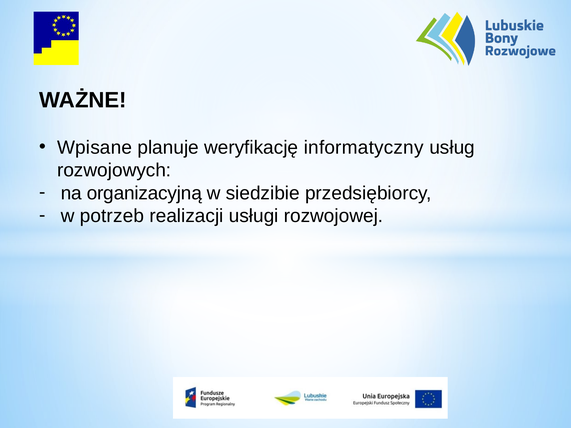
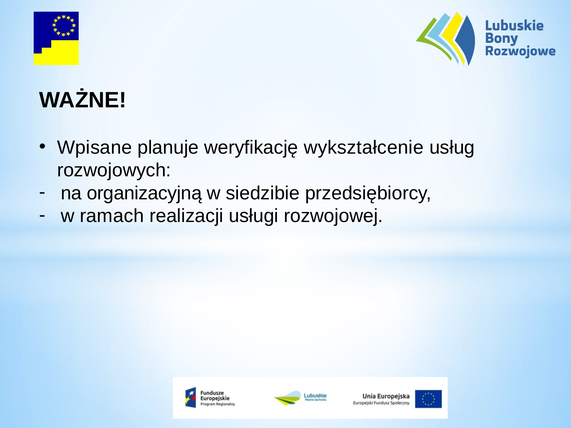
informatyczny: informatyczny -> wykształcenie (364, 148)
potrzeb: potrzeb -> ramach (112, 216)
